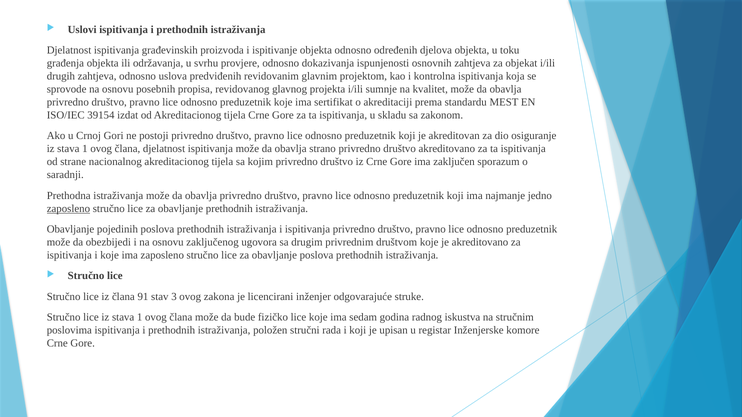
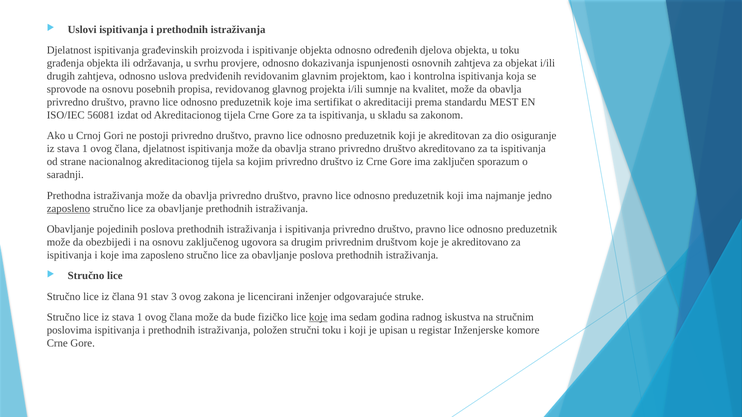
39154: 39154 -> 56081 (101, 115)
koje underline: none -> present (318, 318)
stručni rada: rada -> toku (332, 331)
